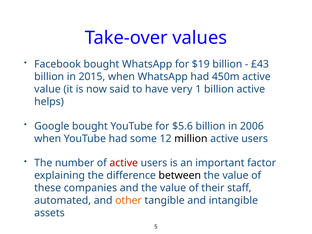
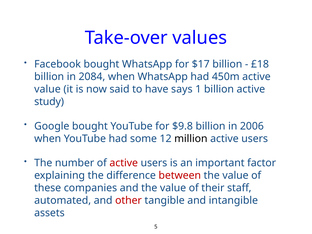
$19: $19 -> $17 (201, 64)
£43: £43 -> £18 (260, 64)
2015: 2015 -> 2084 (92, 77)
very: very -> says (182, 89)
helps: helps -> study (49, 102)
$5.6: $5.6 -> $9.8 (183, 126)
between colour: black -> red (180, 175)
other colour: orange -> red (129, 201)
